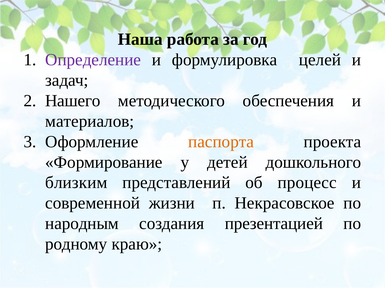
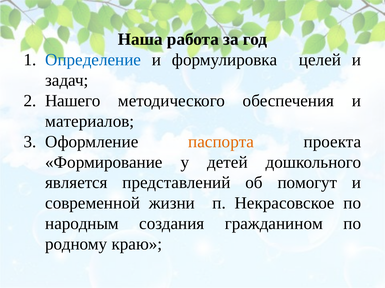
Определение colour: purple -> blue (93, 60)
близким: близким -> является (76, 183)
процесс: процесс -> помогут (307, 183)
презентацией: презентацией -> гражданином (274, 224)
